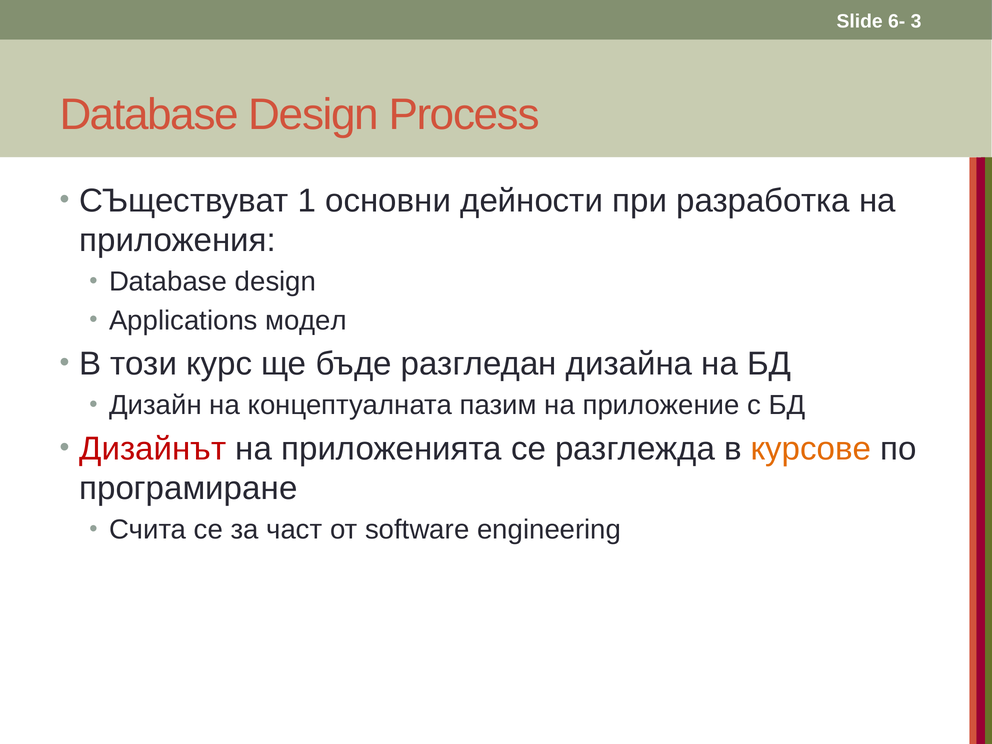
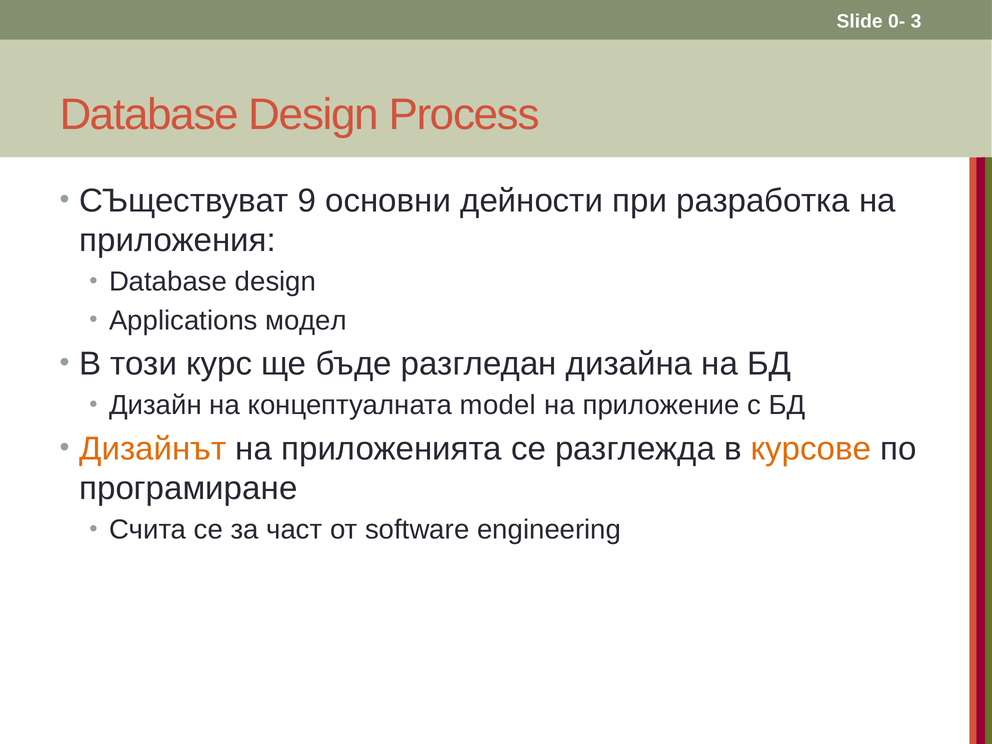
6-: 6- -> 0- (897, 21)
1: 1 -> 9 (307, 201)
пазим: пазим -> model (498, 405)
Дизайнът colour: red -> orange (153, 449)
